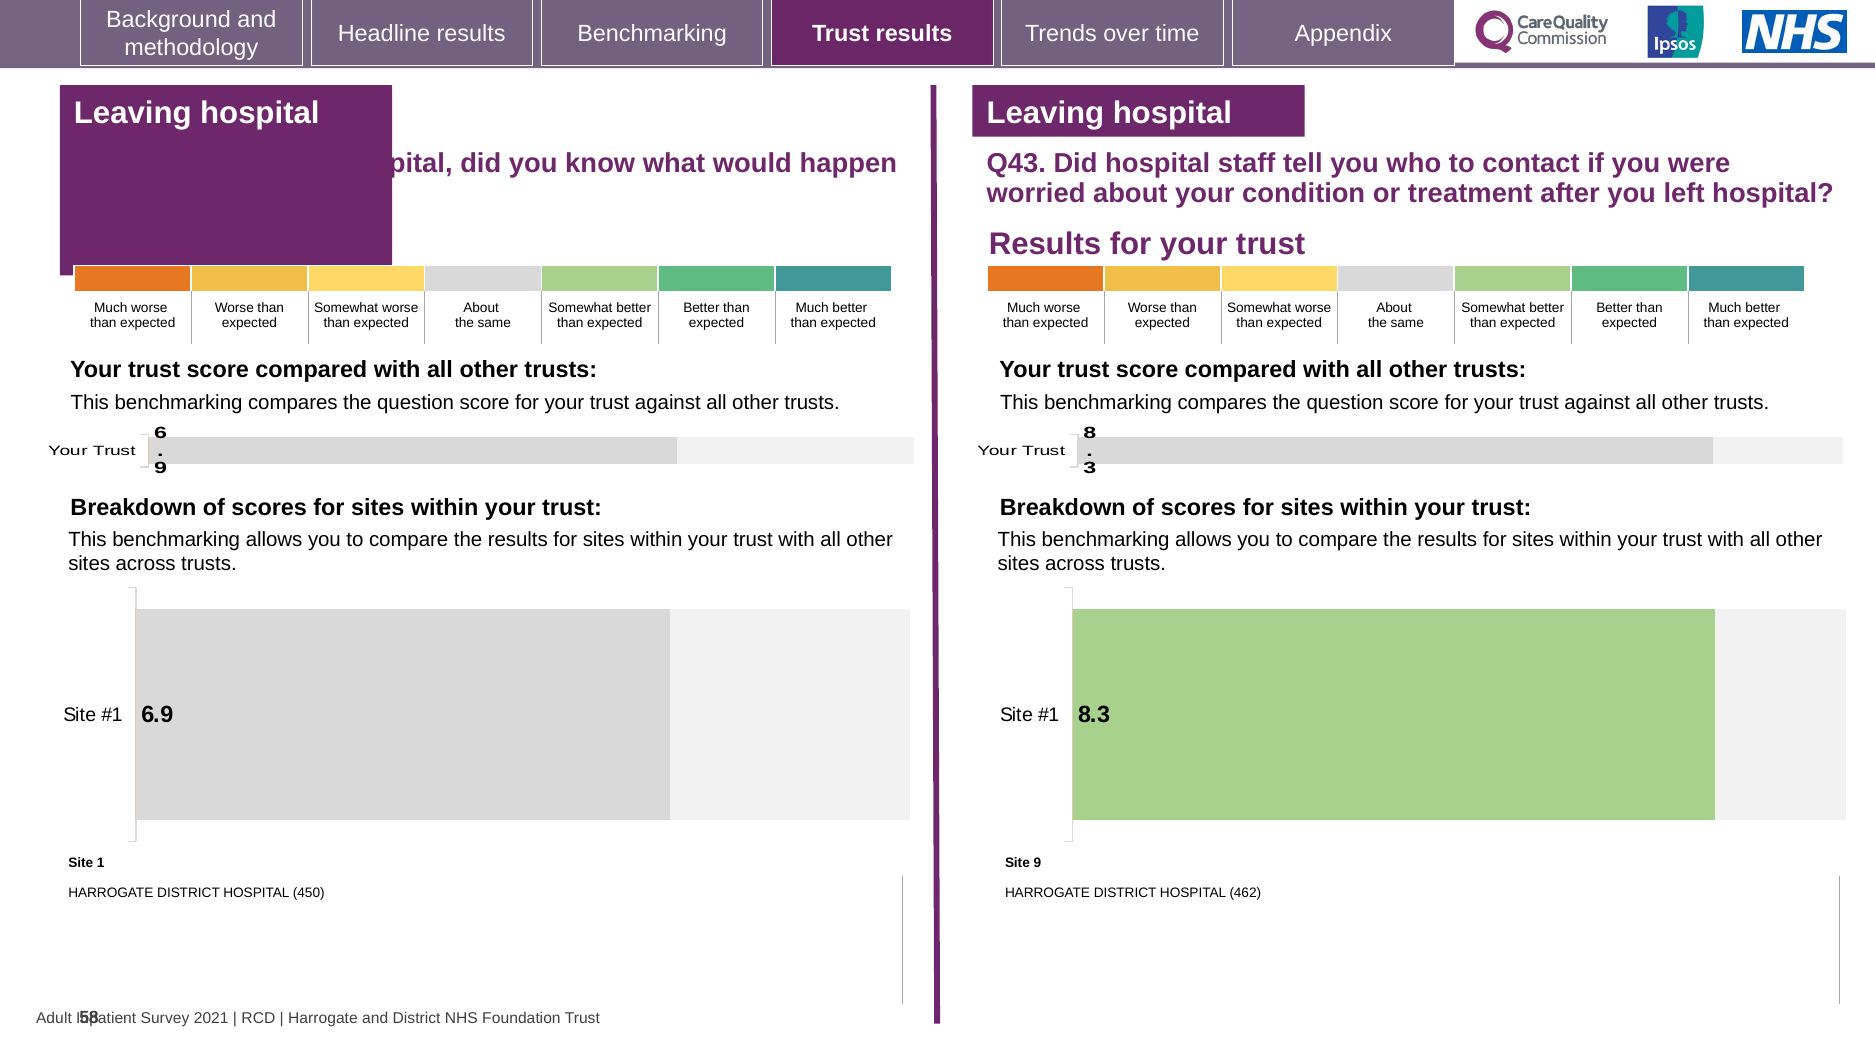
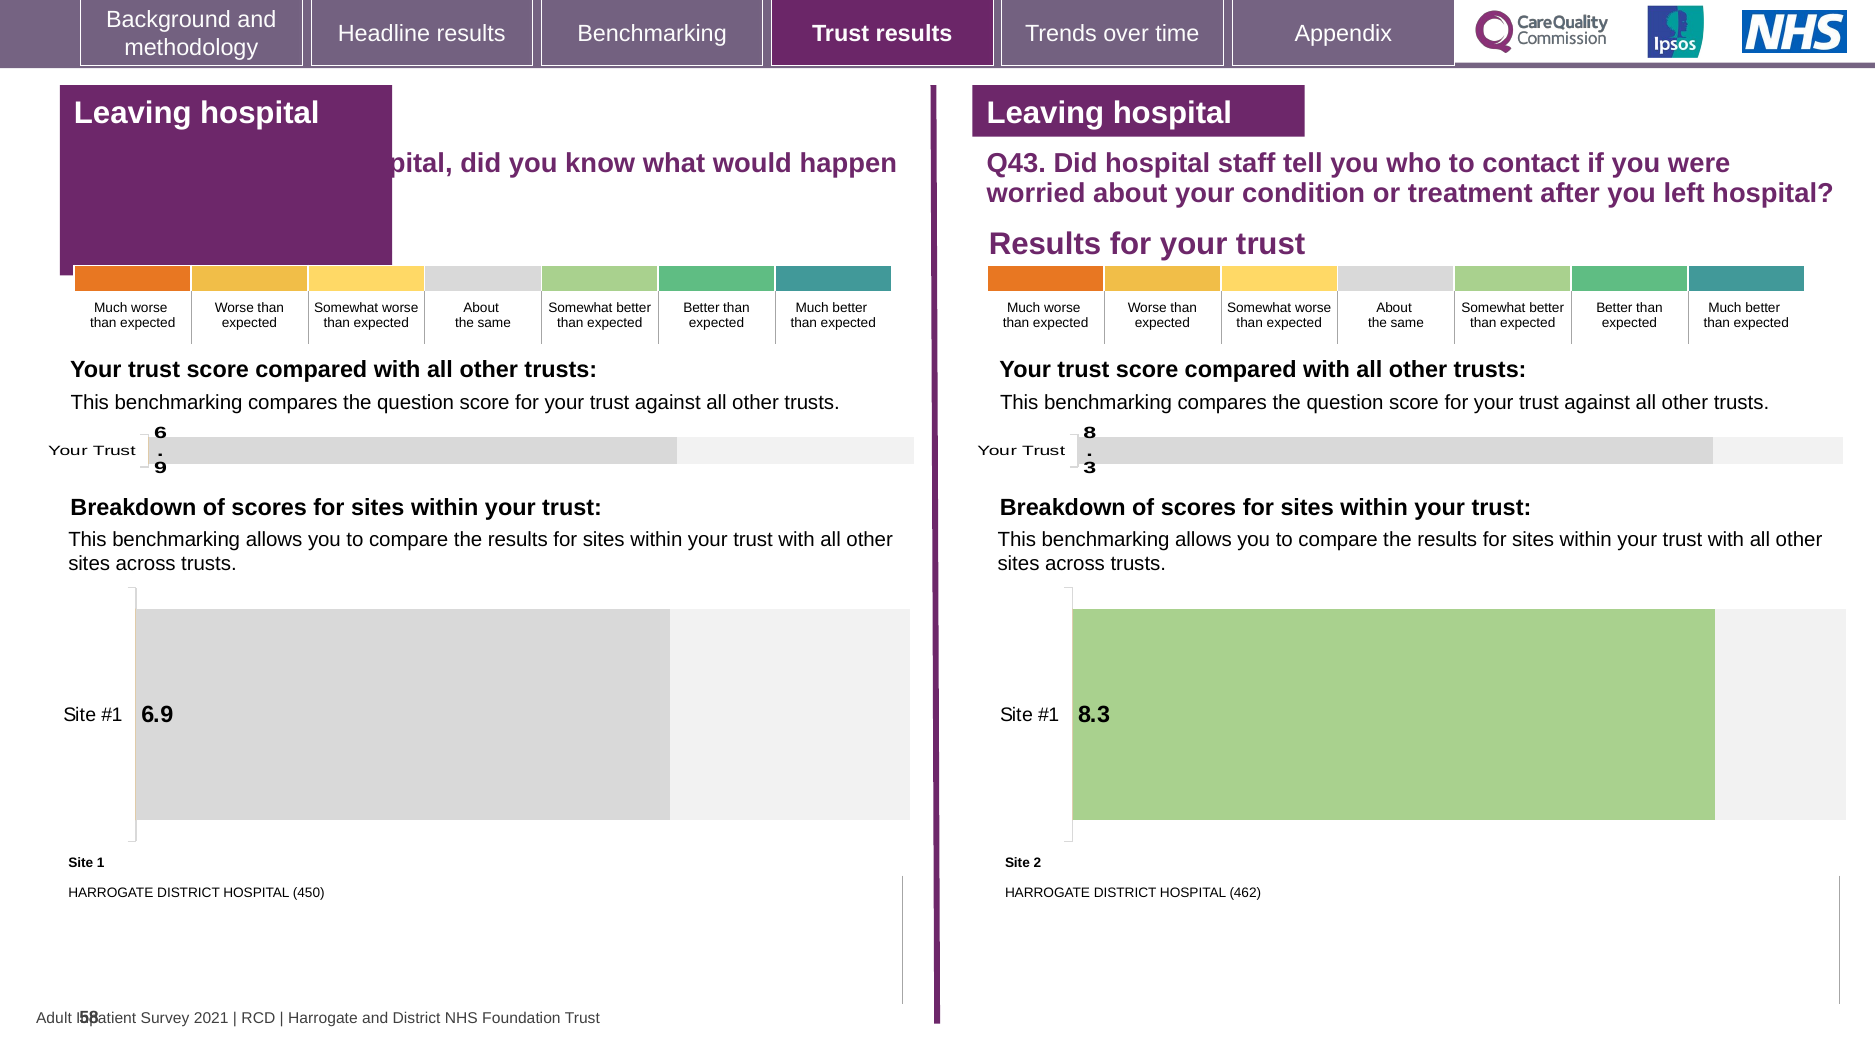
Site 9: 9 -> 2 (1037, 862)
